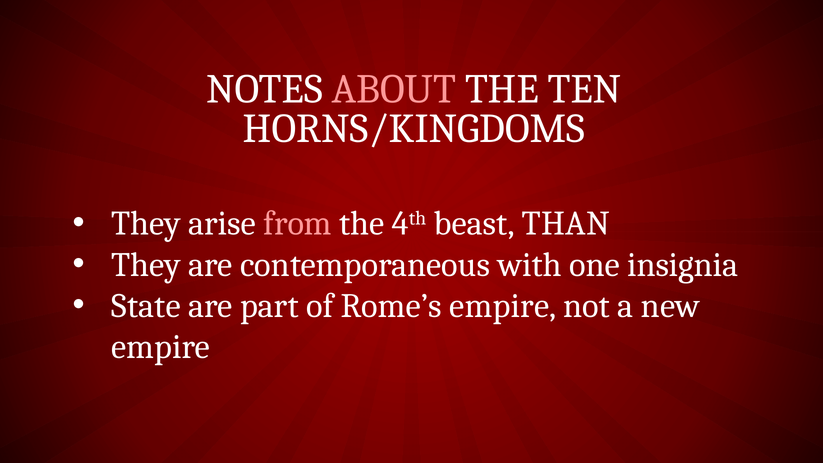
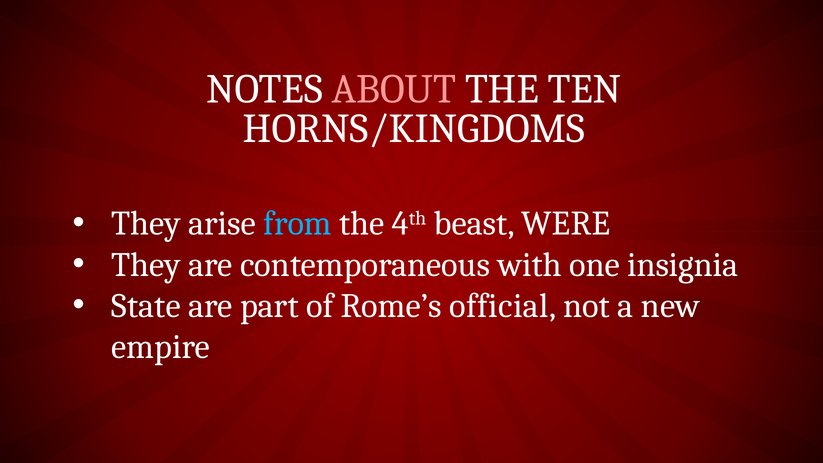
from colour: pink -> light blue (298, 224)
THAN: THAN -> WERE (566, 224)
Rome’s empire: empire -> official (503, 306)
